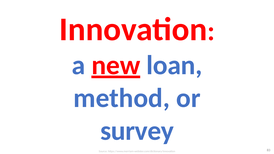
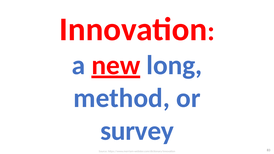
loan: loan -> long (174, 65)
